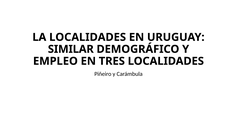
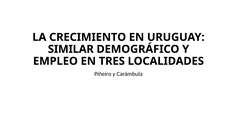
LA LOCALIDADES: LOCALIDADES -> CRECIMIENTO (88, 37)
